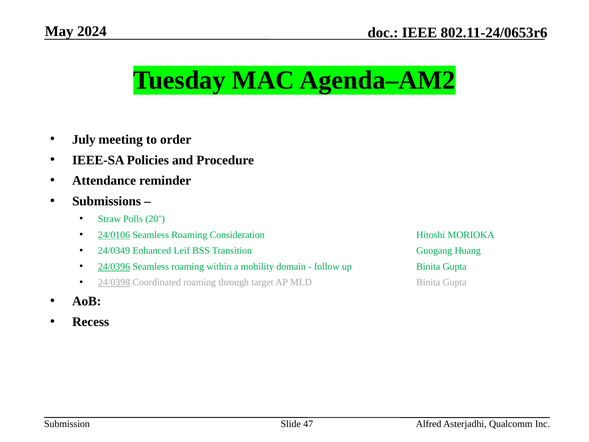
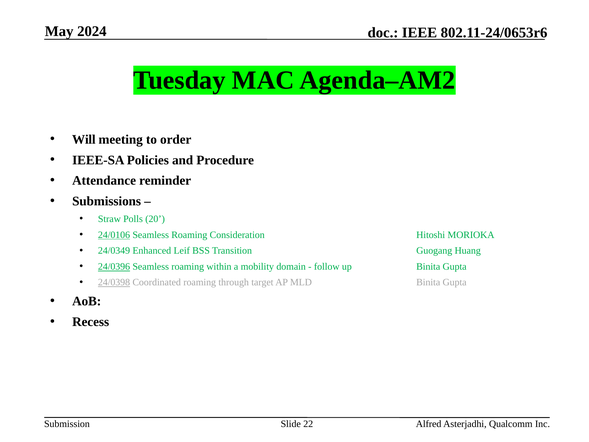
July: July -> Will (84, 139)
47: 47 -> 22 (308, 424)
